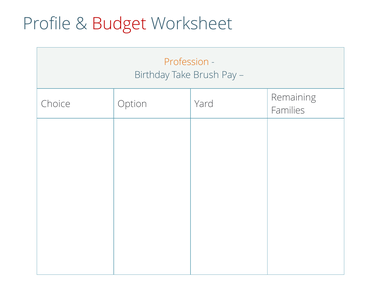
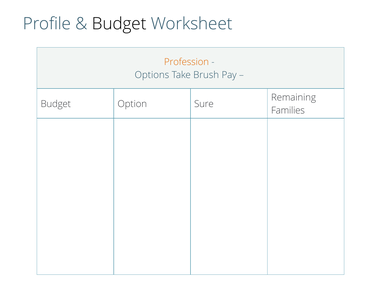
Budget colour: red -> black (119, 24)
Birthday: Birthday -> Options (152, 75)
Choice: Choice -> Budget (56, 104)
Yard: Yard -> Sure (204, 104)
